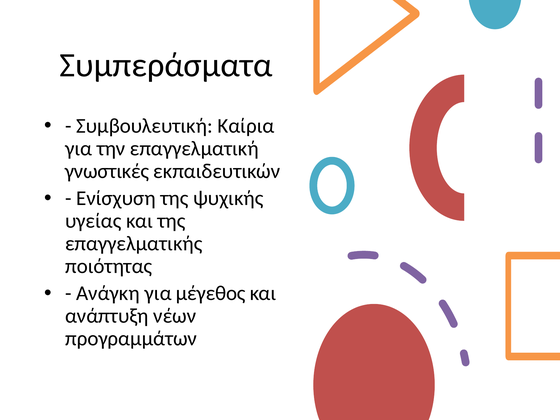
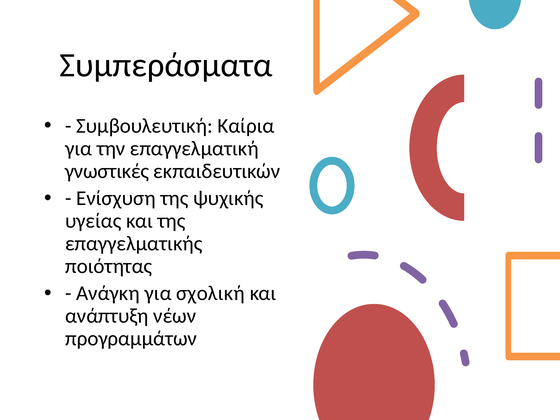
μέγεθος: μέγεθος -> σχολική (211, 293)
